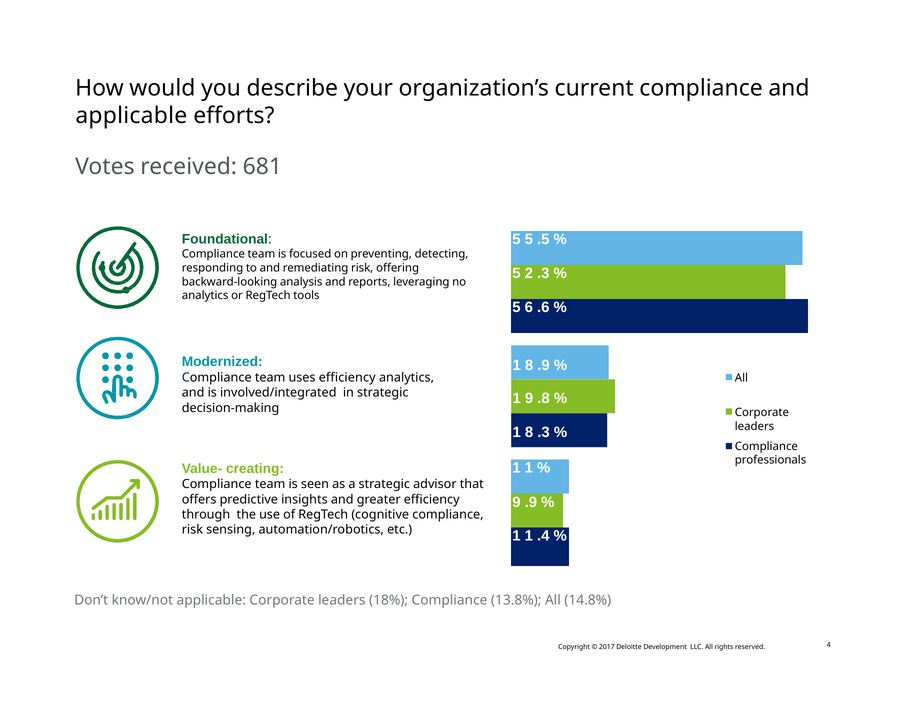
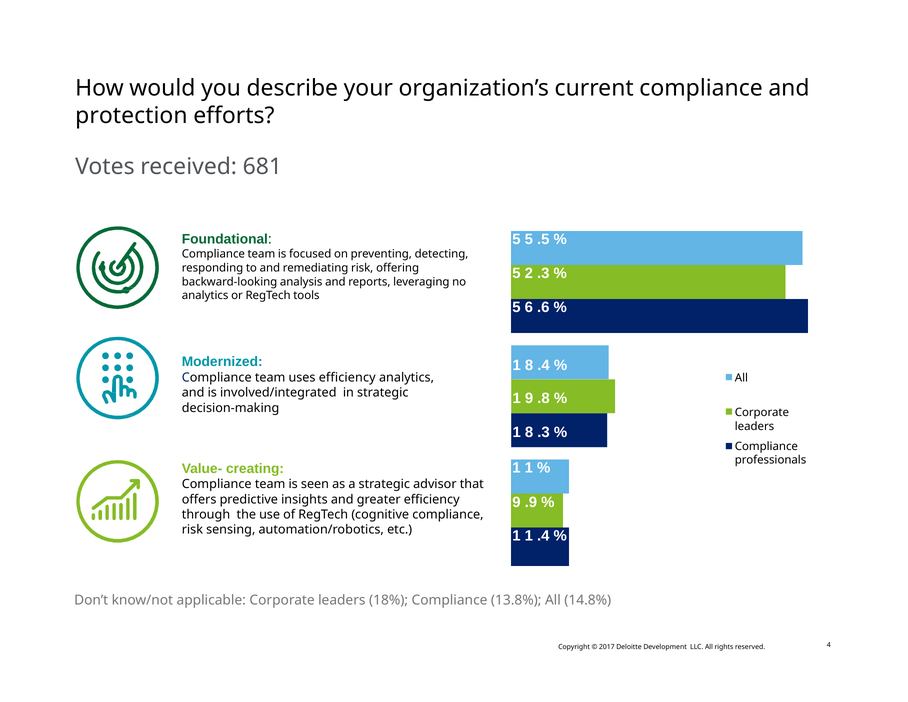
applicable: applicable -> protection (131, 116)
8 .9: .9 -> .4 (544, 365)
